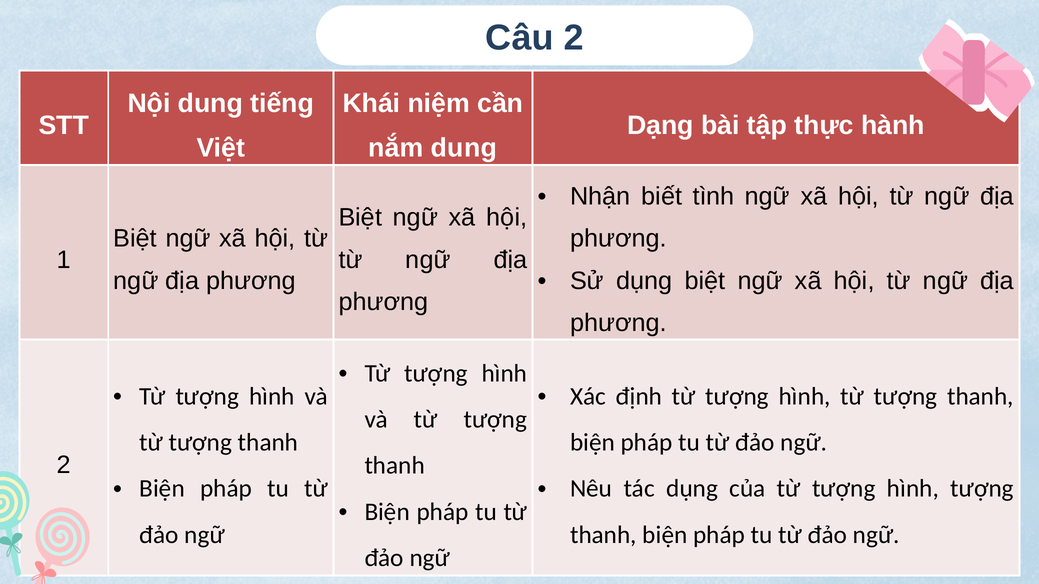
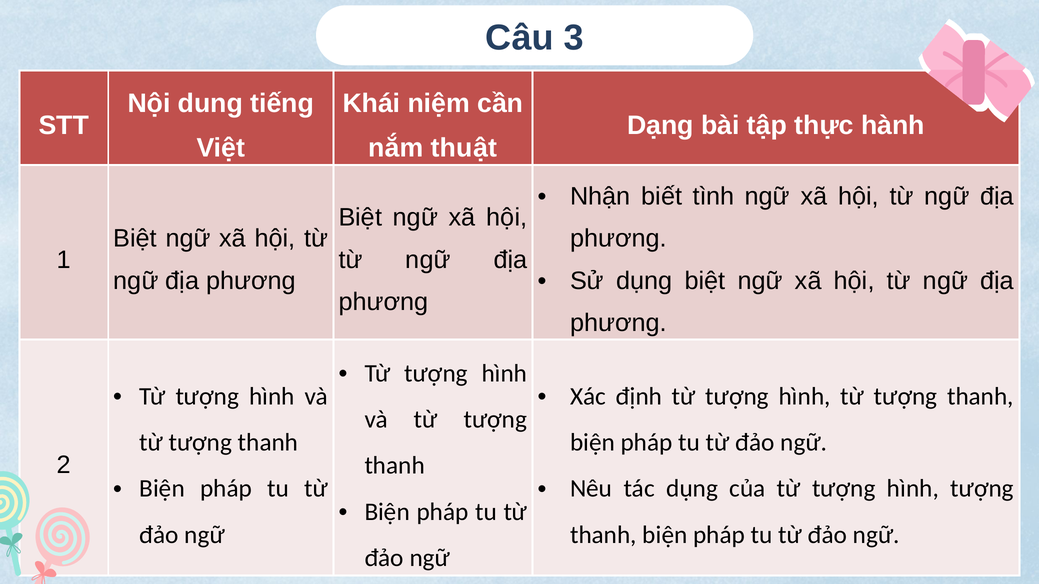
Câu 2: 2 -> 3 (574, 38)
nắm dung: dung -> thuật (464, 148)
